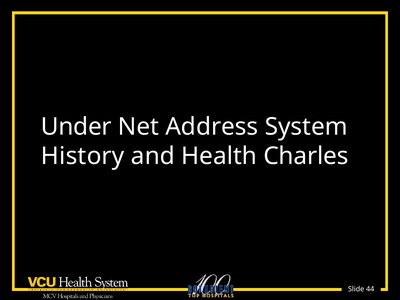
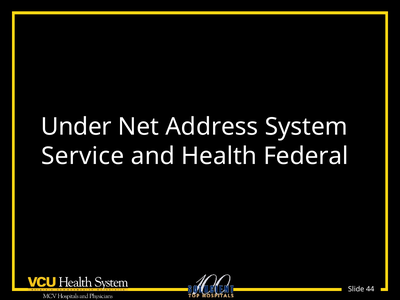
History: History -> Service (83, 156)
Charles: Charles -> Federal (306, 156)
